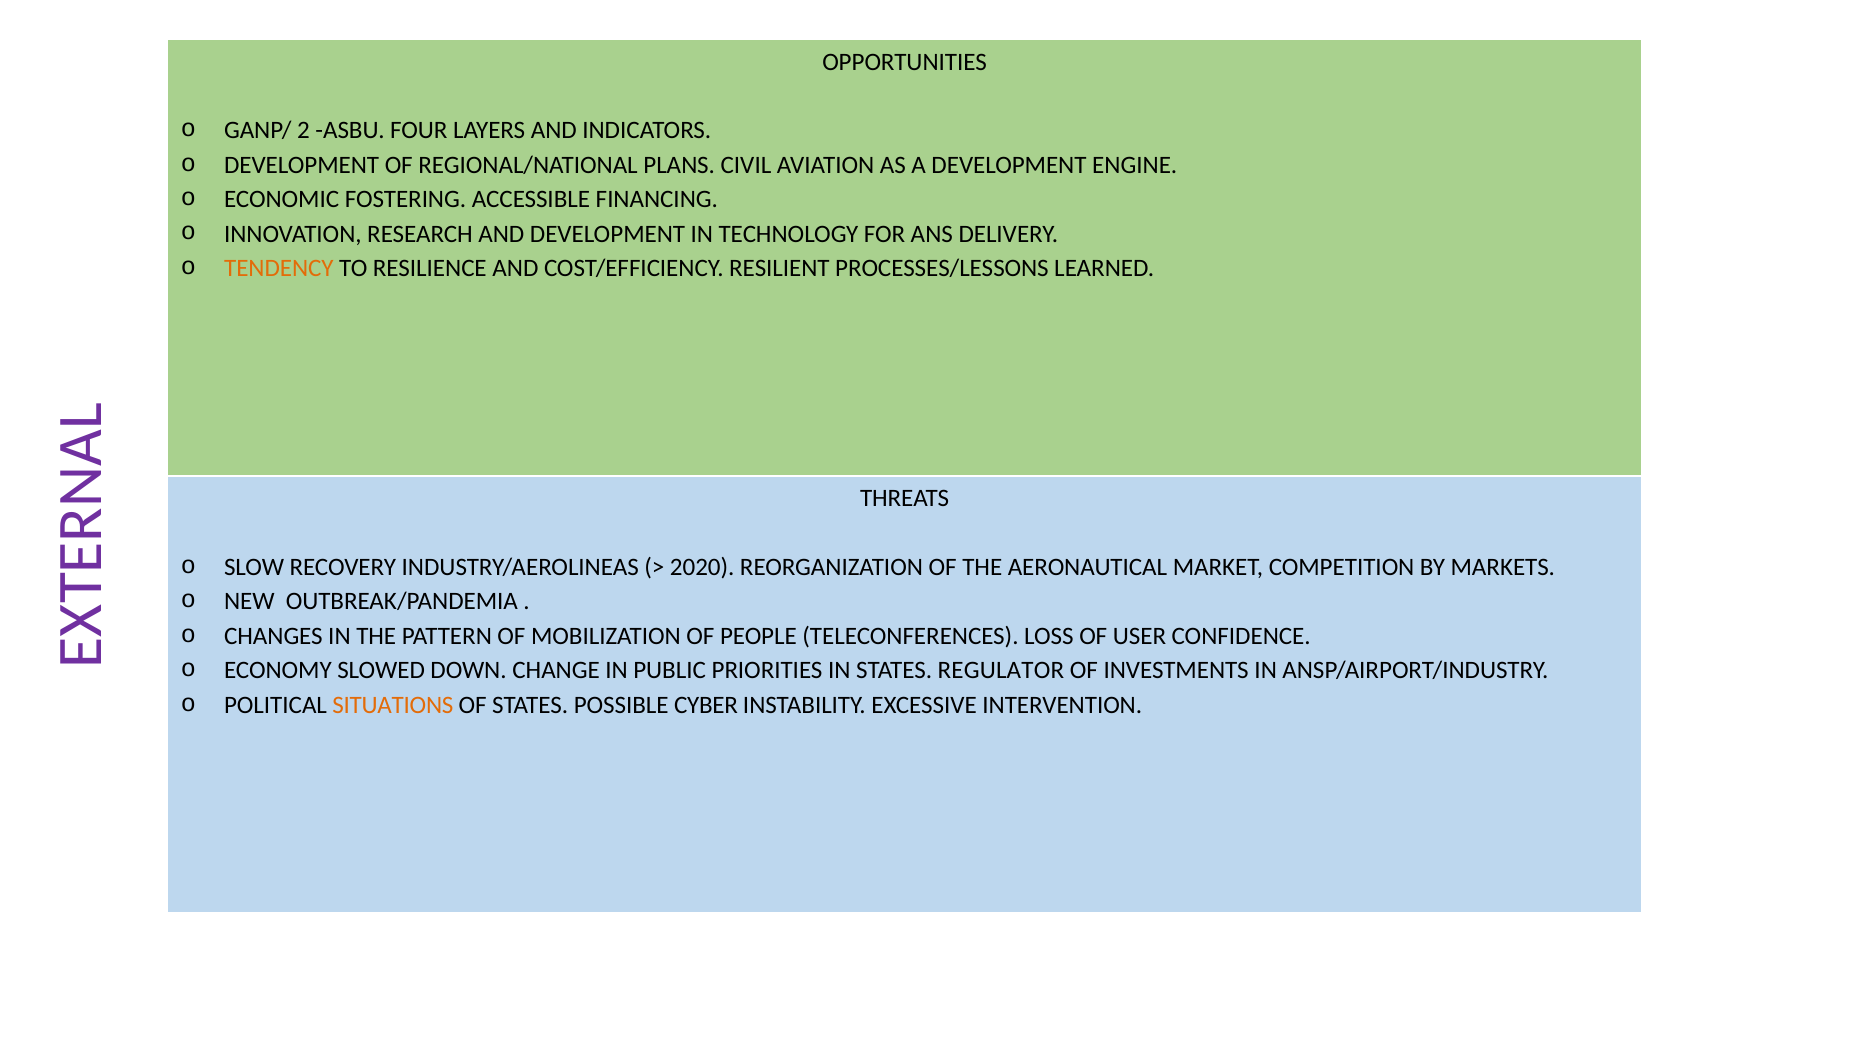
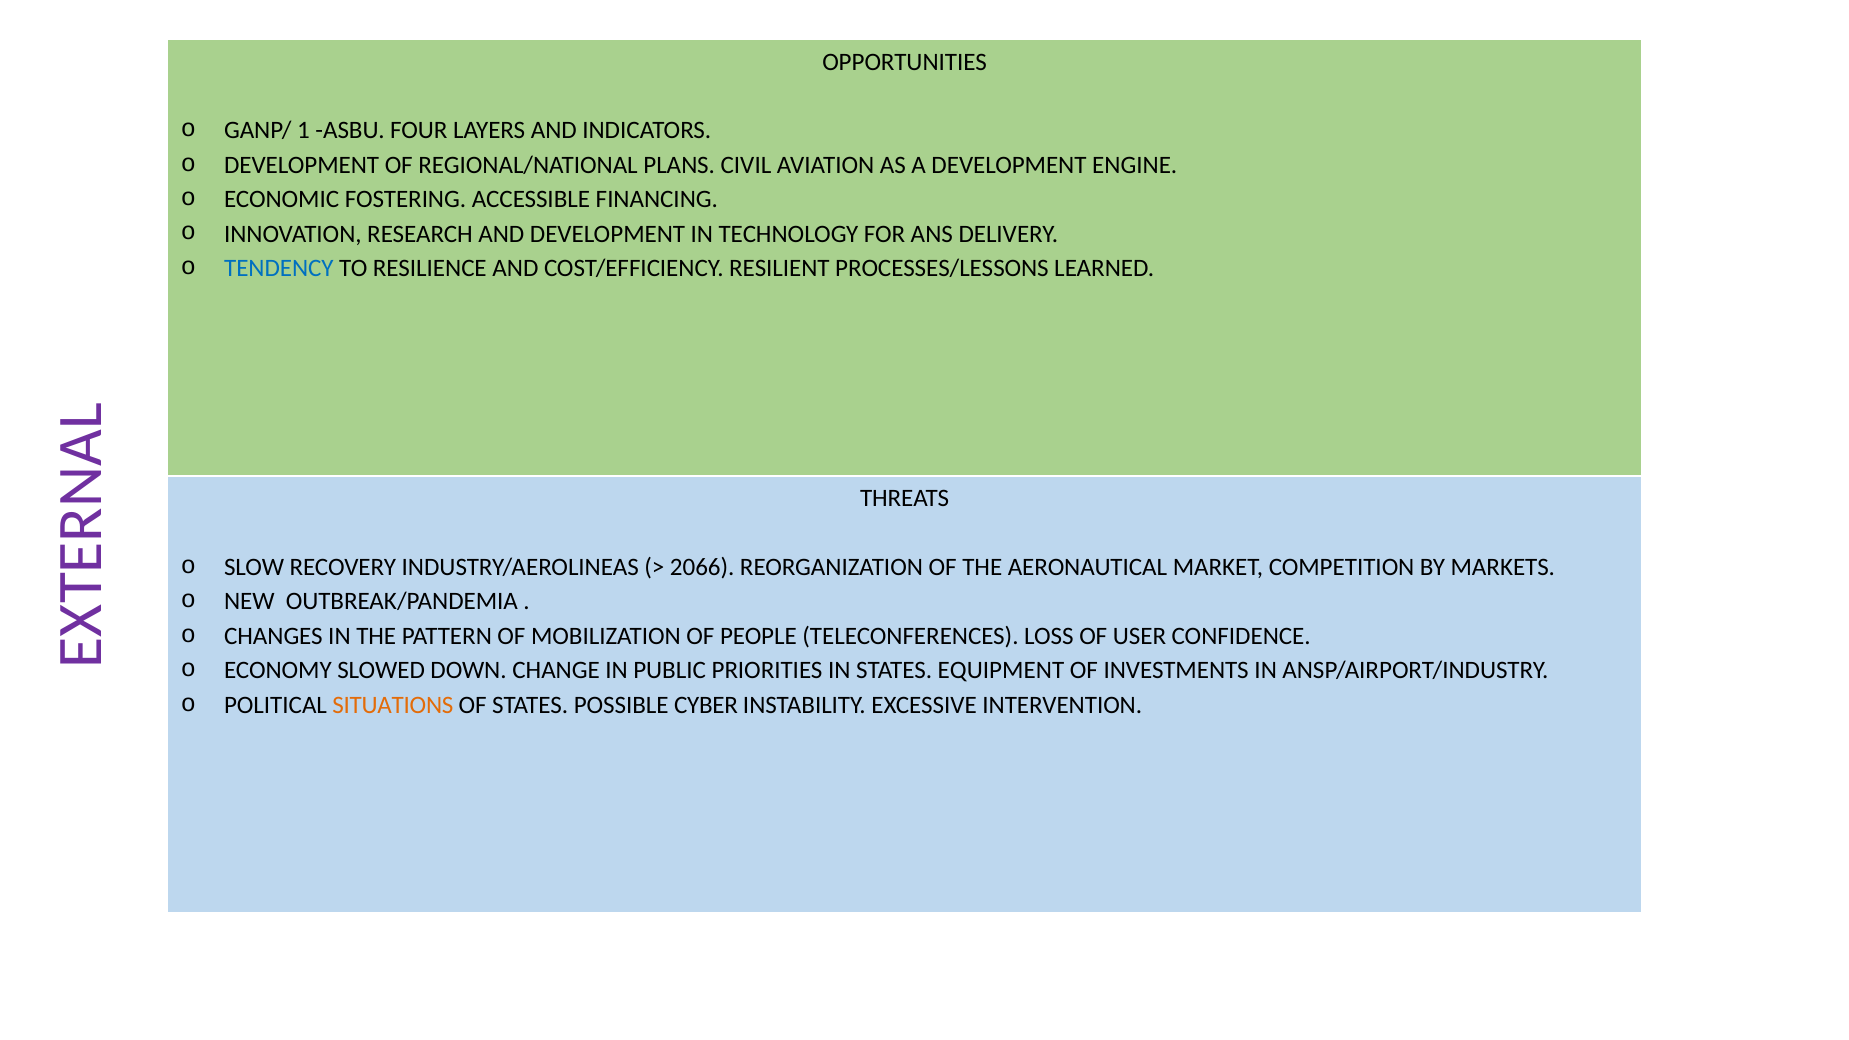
2: 2 -> 1 (304, 131)
TENDENCY colour: orange -> blue (279, 268)
2020: 2020 -> 2066 (702, 567)
REGULATOR: REGULATOR -> EQUIPMENT (1001, 670)
